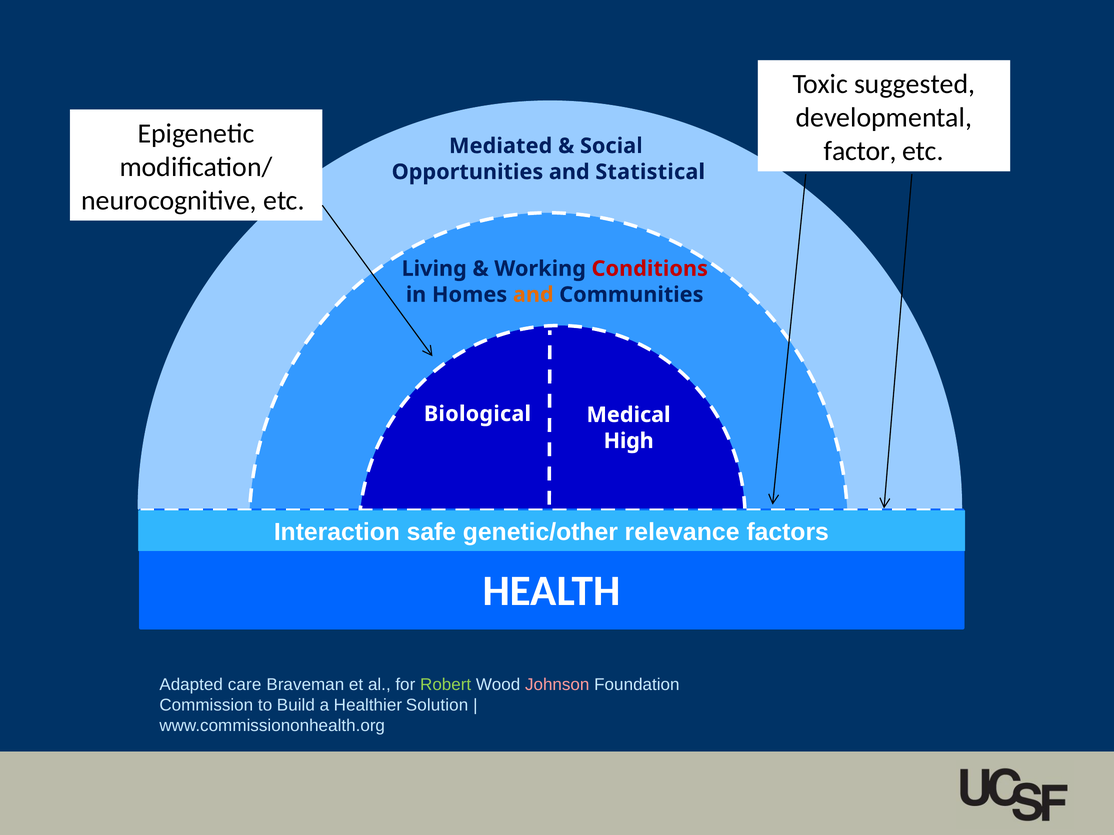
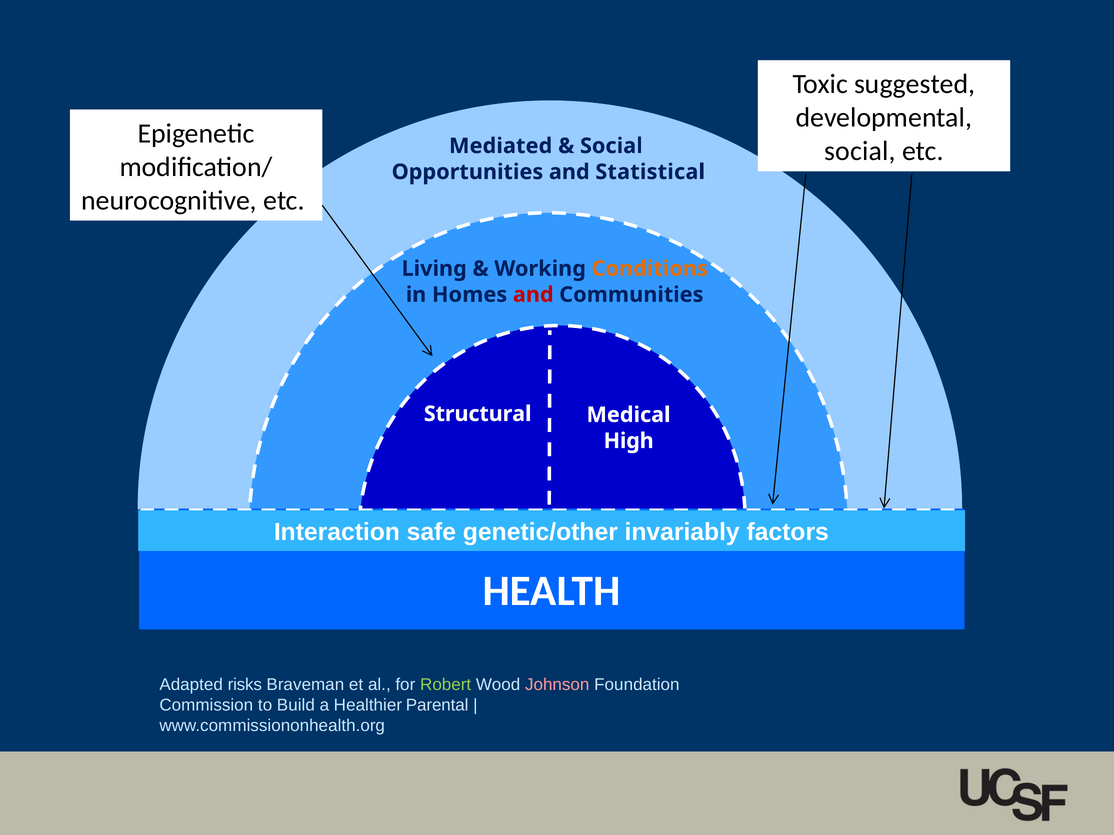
factor: factor -> social (860, 151)
Conditions colour: red -> orange (650, 269)
and colour: orange -> red (533, 295)
Biological: Biological -> Structural (478, 414)
relevance: relevance -> invariably (682, 533)
care: care -> risks (245, 685)
Solution: Solution -> Parental (437, 706)
